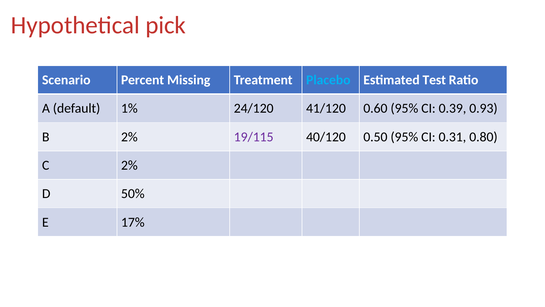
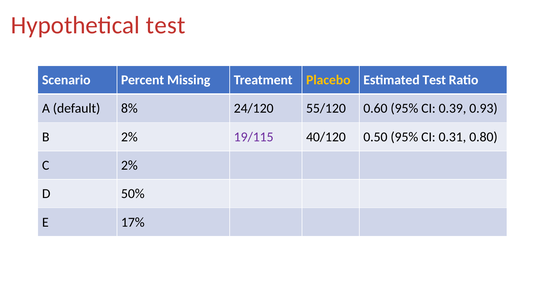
Hypothetical pick: pick -> test (166, 25)
Placebo colour: light blue -> yellow (328, 80)
1%: 1% -> 8% (129, 108)
41/120: 41/120 -> 55/120 (326, 108)
